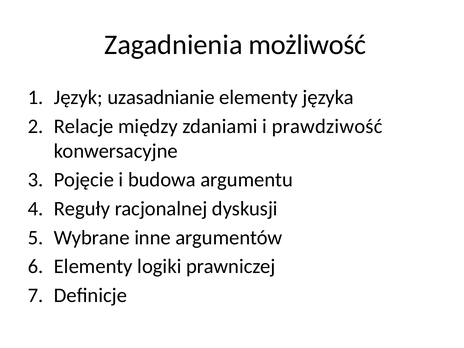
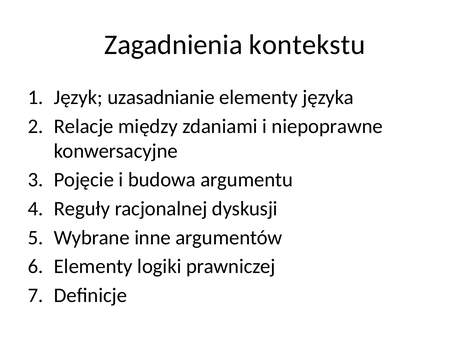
możliwość: możliwość -> kontekstu (307, 45)
prawdziwość: prawdziwość -> niepoprawne (327, 126)
